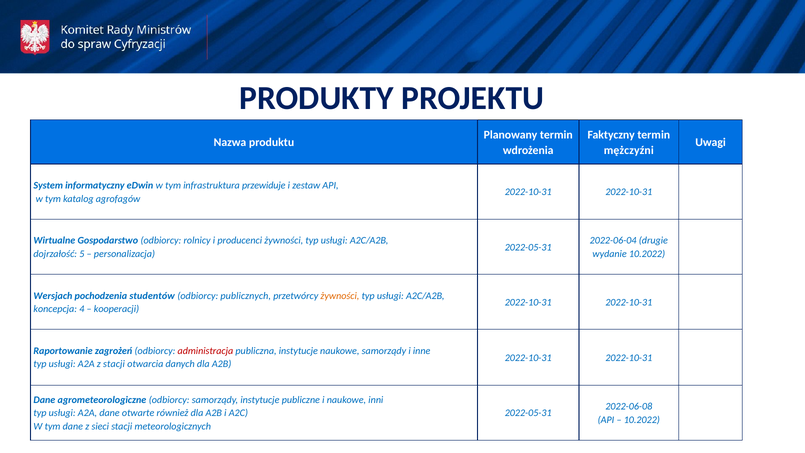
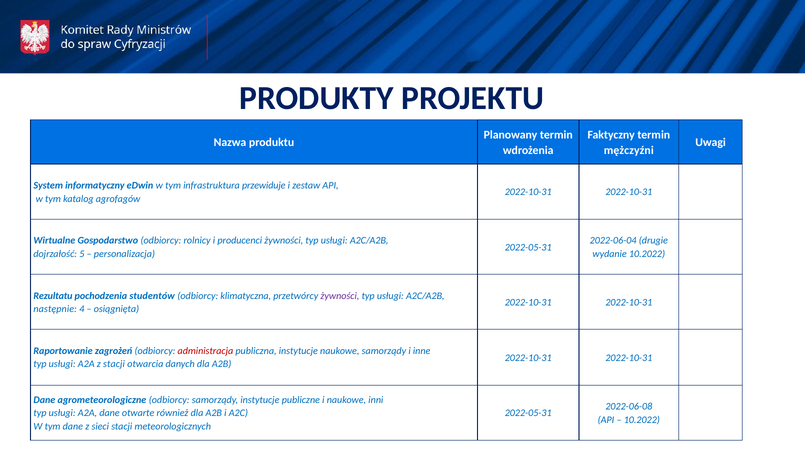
Wersjach: Wersjach -> Rezultatu (53, 296)
publicznych: publicznych -> klimatyczna (246, 296)
żywności colour: orange -> purple (340, 296)
koncepcja: koncepcja -> następnie (55, 309)
kooperacji: kooperacji -> osiągnięta (116, 309)
